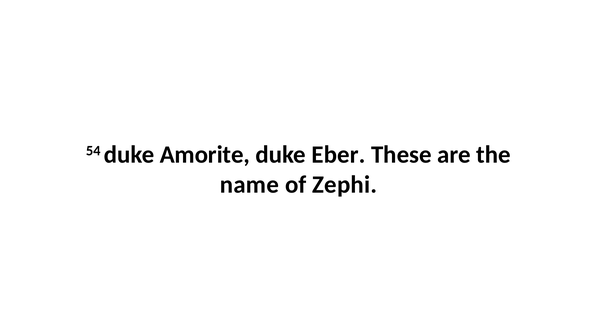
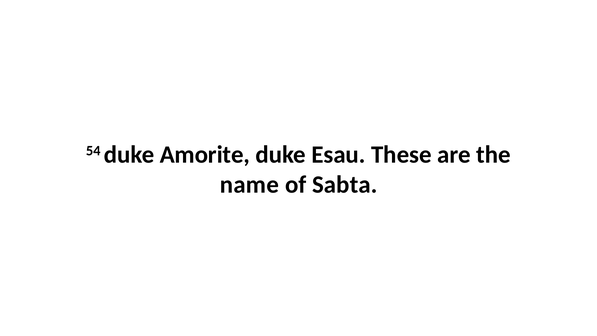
Eber: Eber -> Esau (338, 155)
Zephi: Zephi -> Sabta (345, 185)
